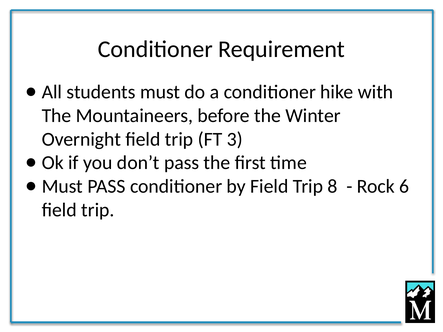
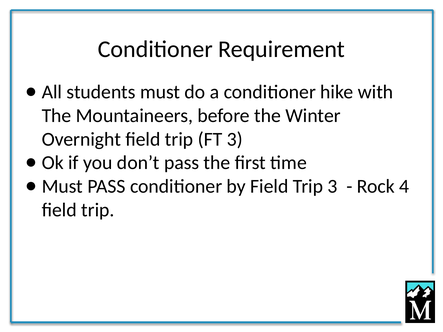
Trip 8: 8 -> 3 (333, 187)
6: 6 -> 4 (404, 187)
